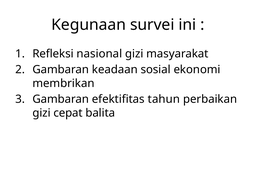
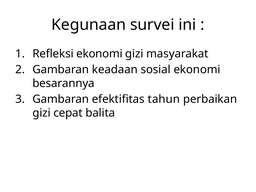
Refleksi nasional: nasional -> ekonomi (99, 54)
membrikan: membrikan -> besarannya (63, 83)
